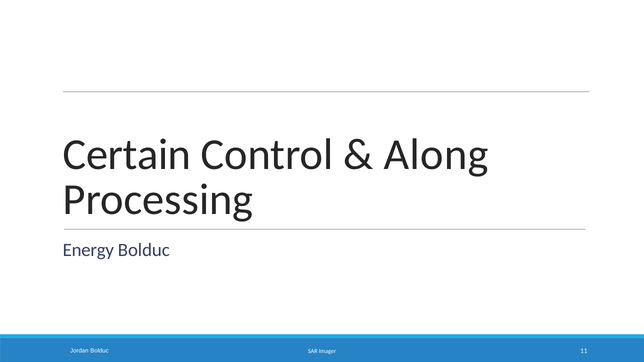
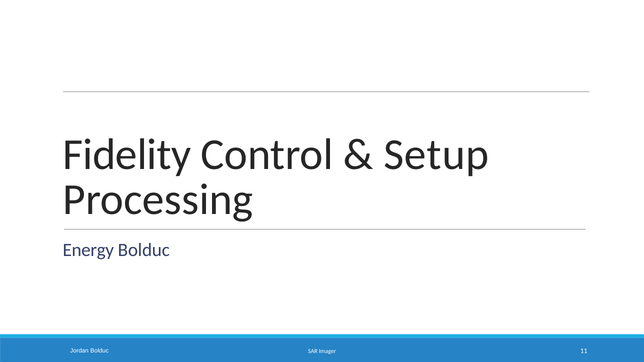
Certain: Certain -> Fidelity (127, 155)
Along: Along -> Setup (436, 155)
